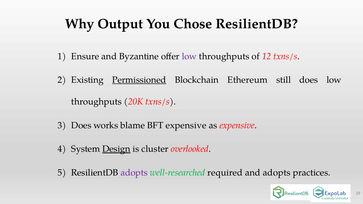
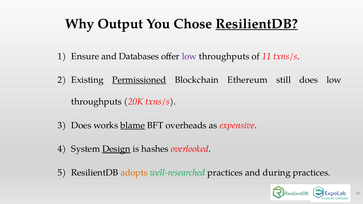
ResilientDB underline: none -> present (257, 24)
Byzantine: Byzantine -> Databases (139, 56)
12: 12 -> 11 (267, 56)
blame underline: none -> present (133, 125)
BFT expensive: expensive -> overheads (186, 125)
cluster: cluster -> hashes (155, 149)
adopts colour: purple -> orange (134, 173)
well-researched required: required -> practices (225, 173)
and adopts: adopts -> during (277, 173)
